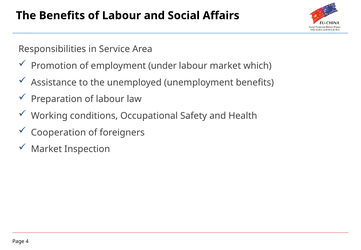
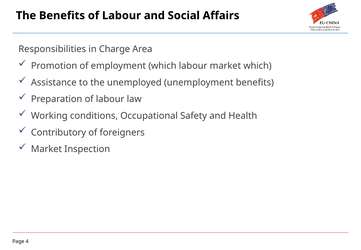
Service: Service -> Charge (115, 49)
employment under: under -> which (162, 66)
Cooperation: Cooperation -> Contributory (59, 132)
